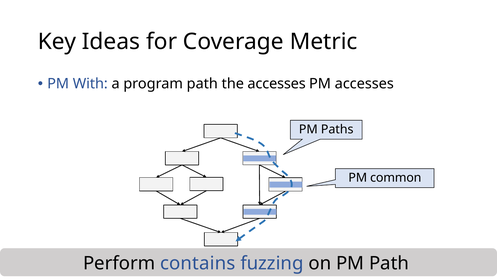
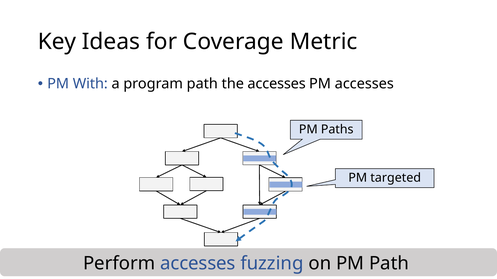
common: common -> targeted (396, 178)
Perform contains: contains -> accesses (198, 264)
